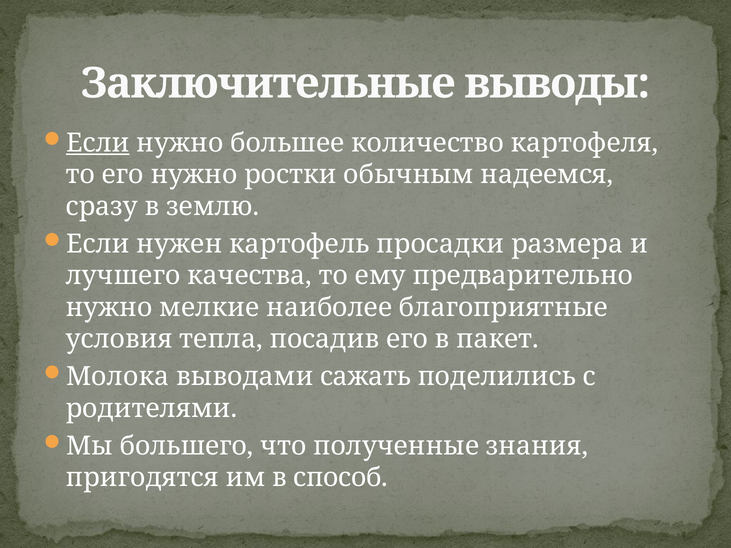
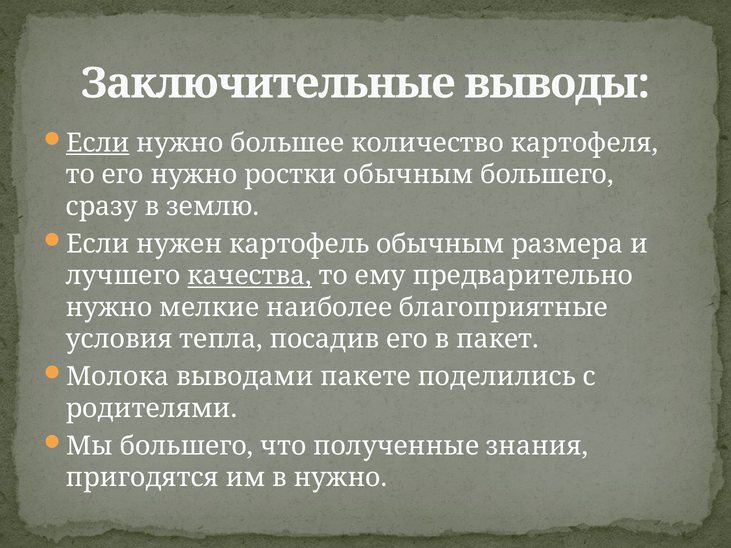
обычным надеемся: надеемся -> большего (547, 175)
картофель просадки: просадки -> обычным (440, 244)
качества underline: none -> present (250, 276)
сажать: сажать -> пакете (365, 377)
в способ: способ -> нужно (340, 478)
